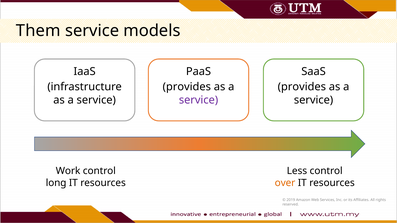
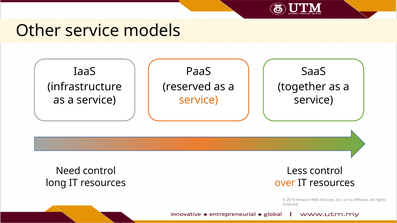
Them: Them -> Other (38, 31)
provides: provides -> reserved (187, 87)
provides: provides -> together (302, 87)
service colour: purple -> orange (199, 100)
Work: Work -> Need (68, 171)
